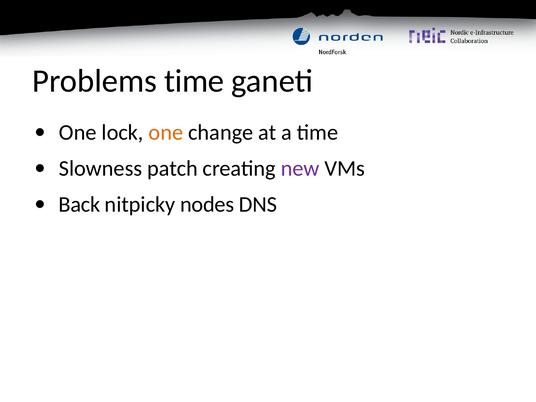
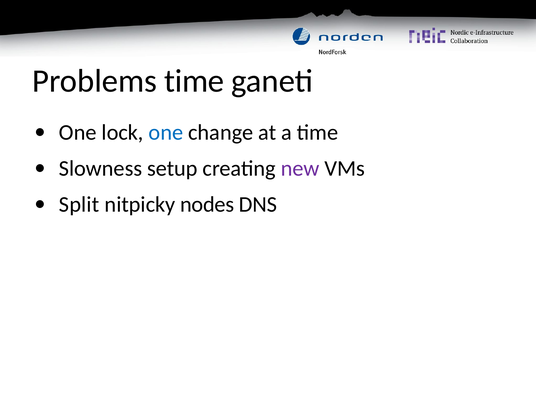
one colour: orange -> blue (166, 132)
patch: patch -> setup (172, 168)
Back: Back -> Split (79, 204)
